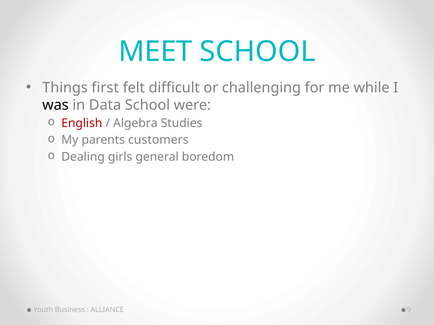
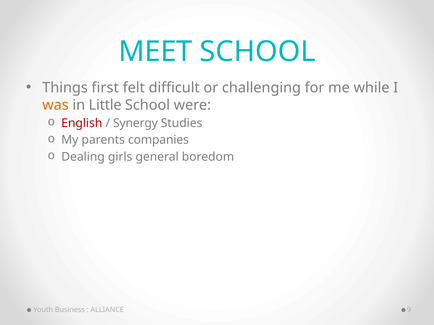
was colour: black -> orange (56, 105)
Data: Data -> Little (105, 105)
Algebra: Algebra -> Synergy (135, 123)
customers: customers -> companies (158, 140)
